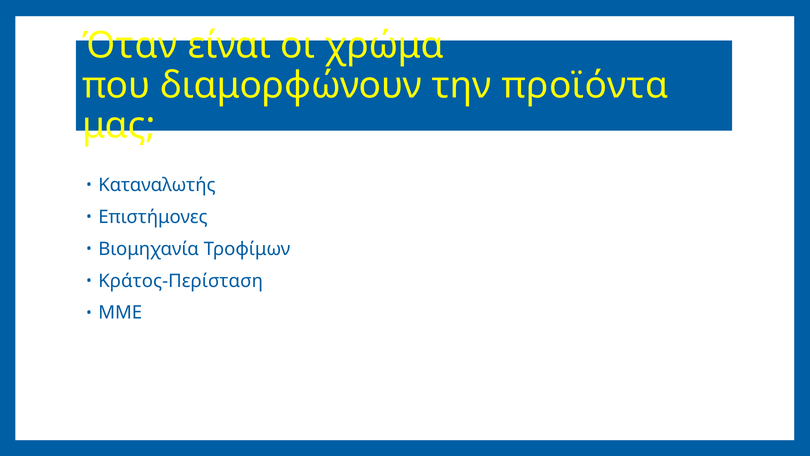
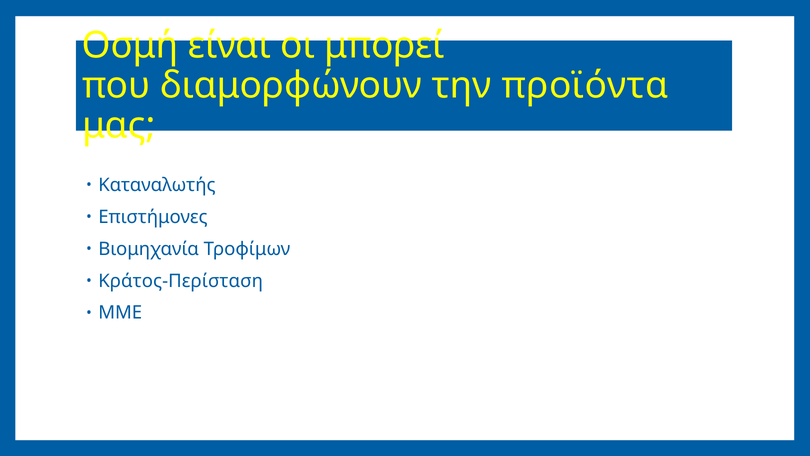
Όταν: Όταν -> Οσμή (130, 45)
χρώμα: χρώμα -> μπορεί (384, 45)
